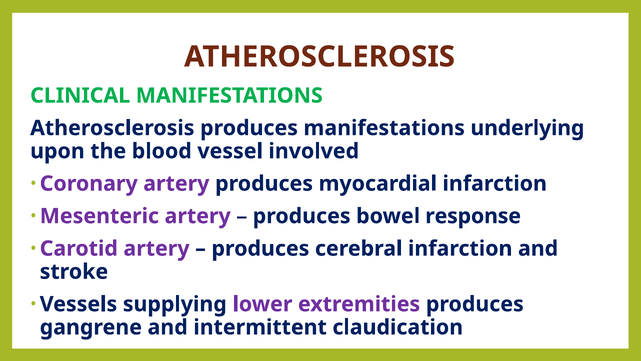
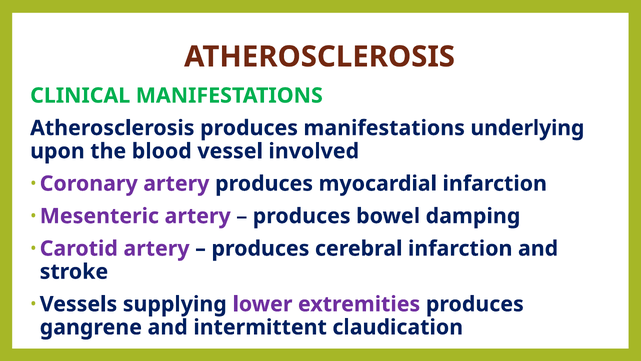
response: response -> damping (473, 216)
